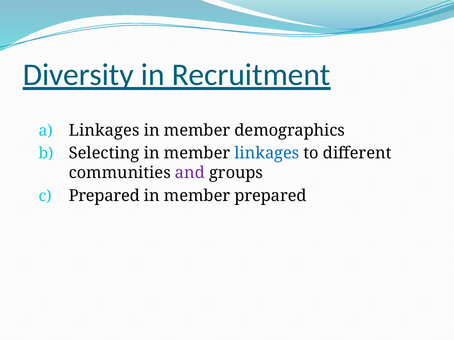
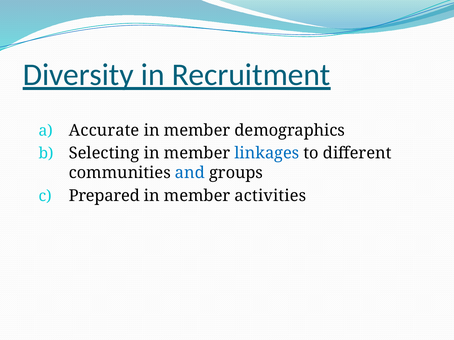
Linkages: Linkages -> Accurate (104, 131)
and colour: purple -> blue (190, 173)
member prepared: prepared -> activities (270, 196)
